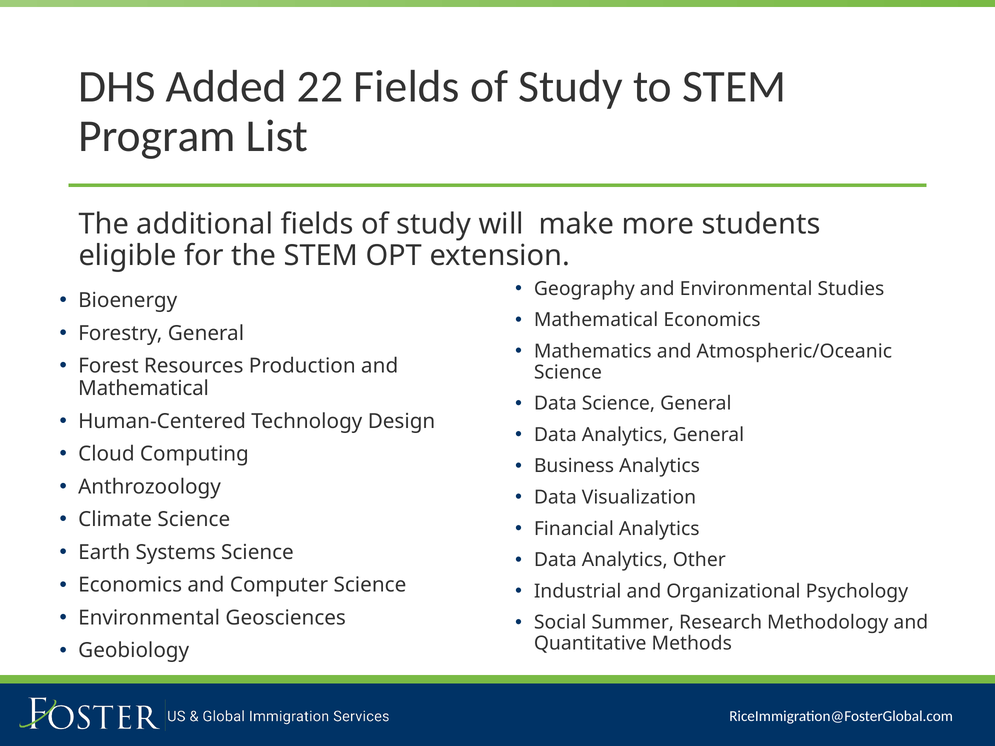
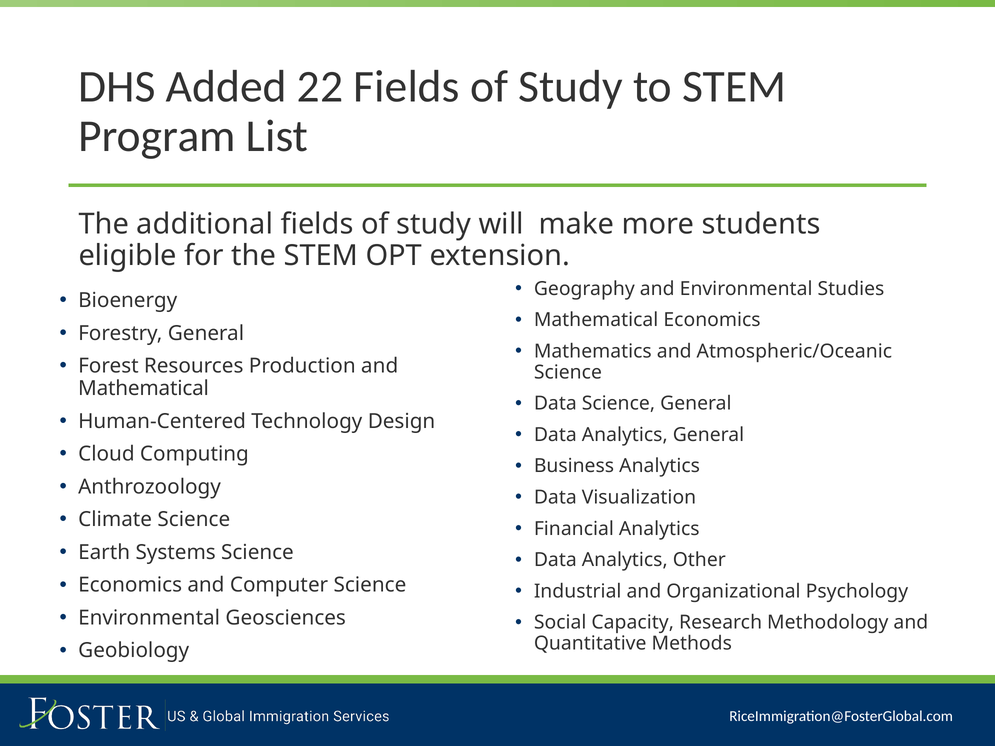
Summer: Summer -> Capacity (633, 623)
